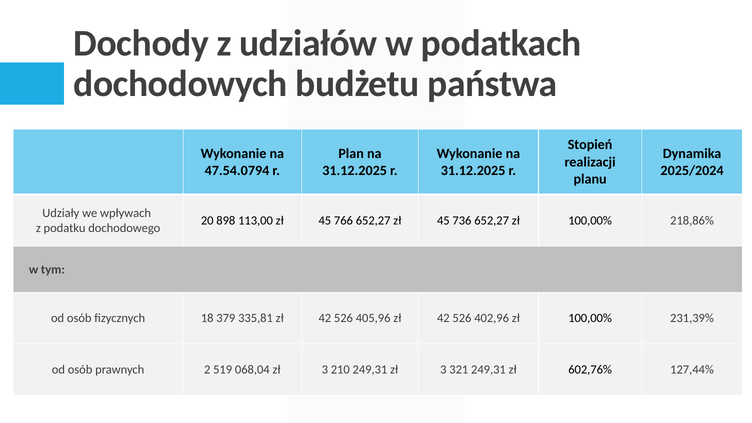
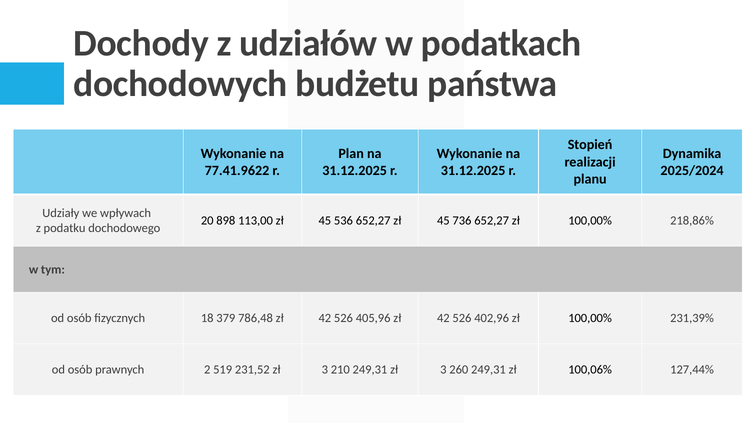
47.54.0794: 47.54.0794 -> 77.41.9622 (237, 171)
766: 766 -> 536 (343, 221)
335,81: 335,81 -> 786,48 (256, 318)
068,04: 068,04 -> 231,52 (252, 370)
321: 321 -> 260 (459, 370)
602,76%: 602,76% -> 100,06% (590, 370)
